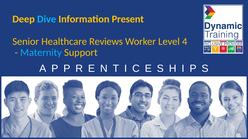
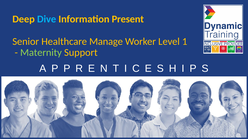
Reviews: Reviews -> Manage (106, 42)
4: 4 -> 1 (185, 42)
Maternity colour: light blue -> light green (41, 53)
